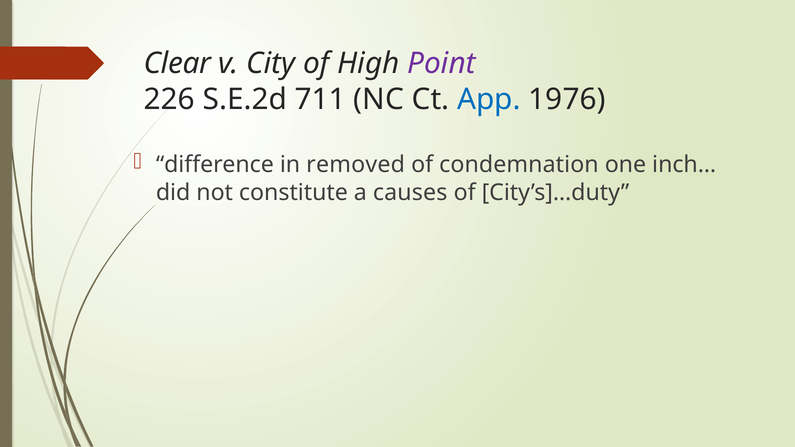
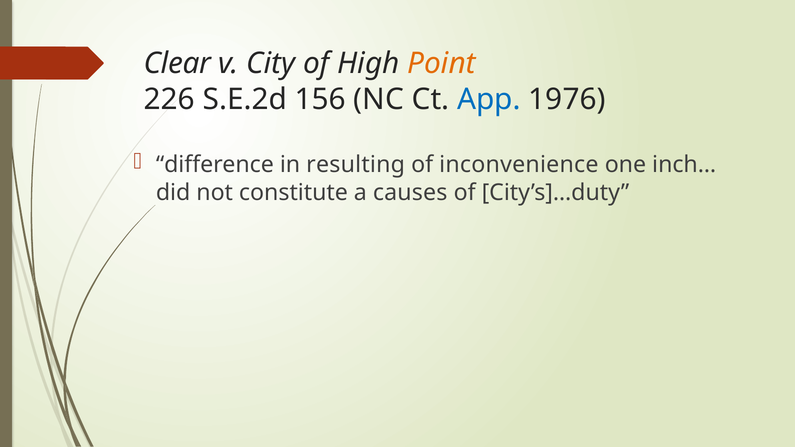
Point colour: purple -> orange (441, 64)
711: 711 -> 156 (320, 99)
removed: removed -> resulting (356, 165)
condemnation: condemnation -> inconvenience (519, 165)
